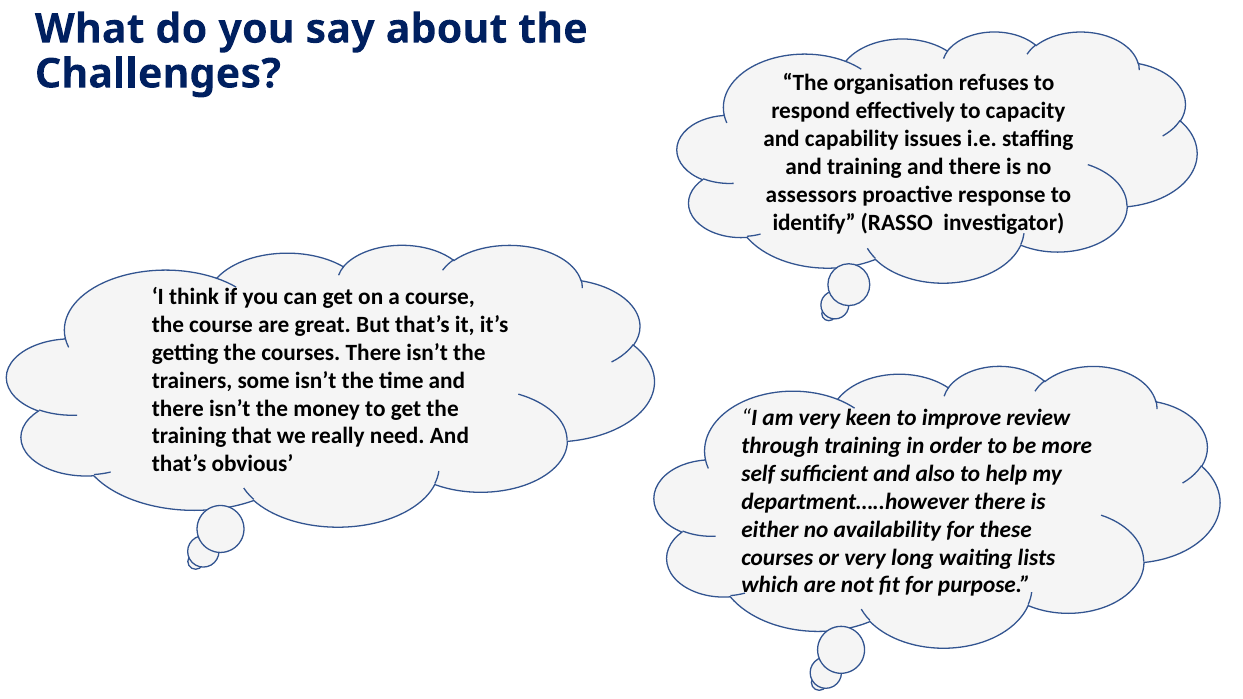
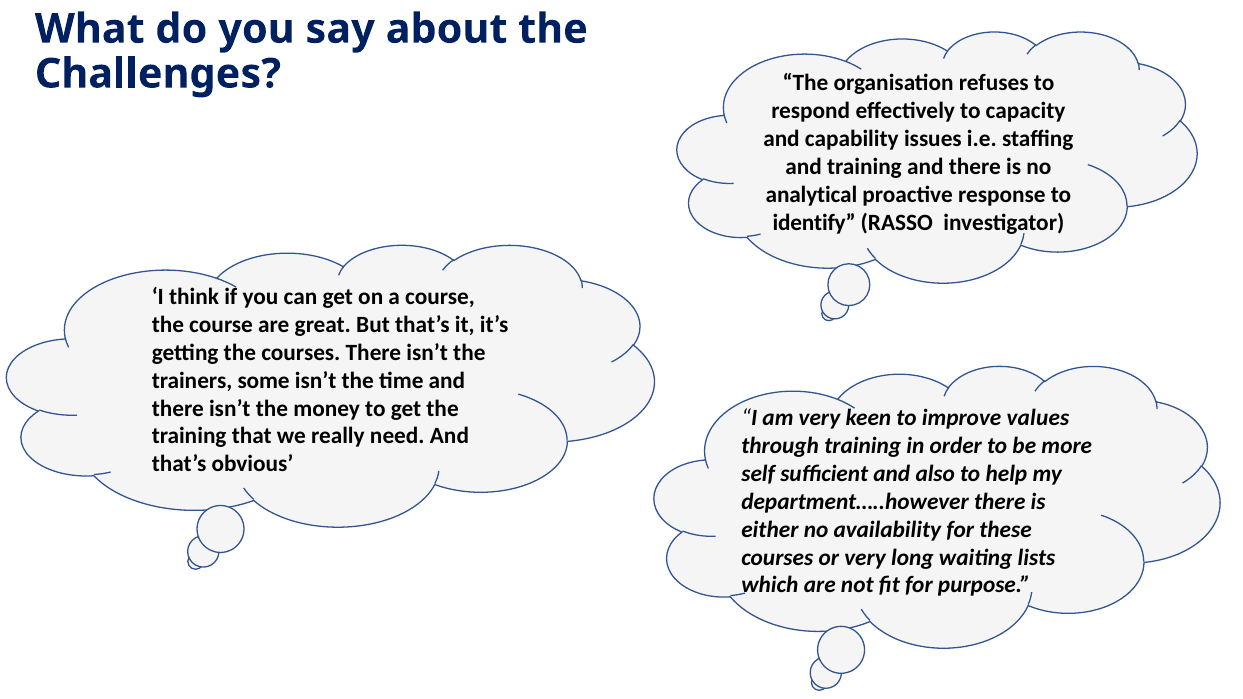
assessors: assessors -> analytical (811, 195)
review: review -> values (1038, 418)
